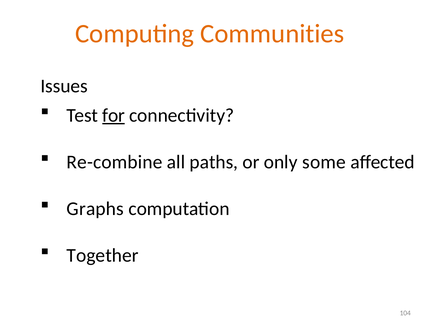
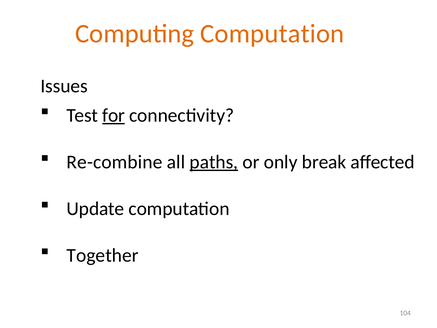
Computing Communities: Communities -> Computation (272, 34)
paths underline: none -> present (214, 162)
some: some -> break (324, 162)
Graphs: Graphs -> Update (95, 208)
